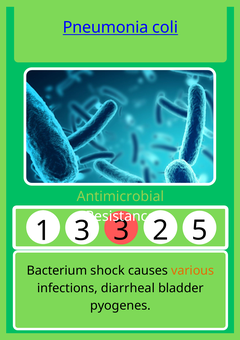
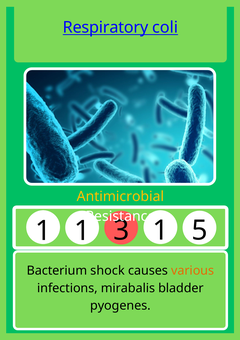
Pneumonia: Pneumonia -> Respiratory (106, 27)
Antimicrobial colour: light green -> yellow (120, 196)
1 3: 3 -> 1 (82, 231)
3 2: 2 -> 1 (160, 230)
diarrheal: diarrheal -> mirabalis (128, 288)
